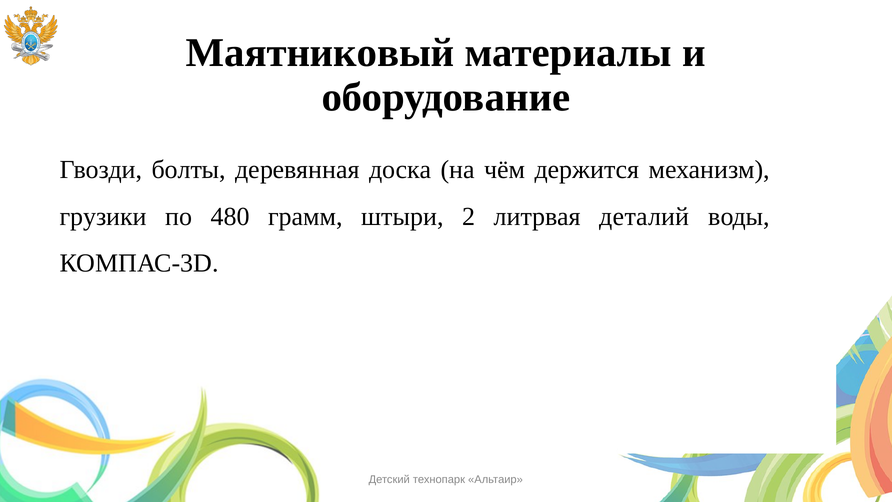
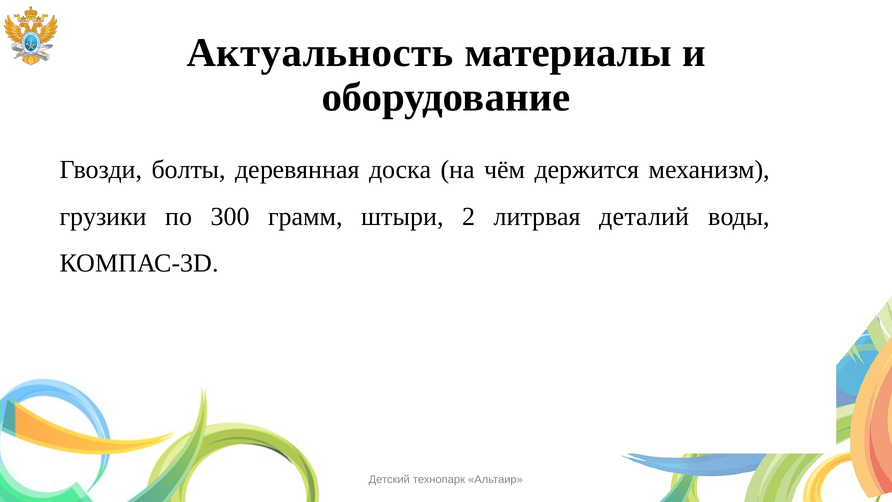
Маятниковый: Маятниковый -> Актуальность (320, 53)
480: 480 -> 300 (230, 216)
